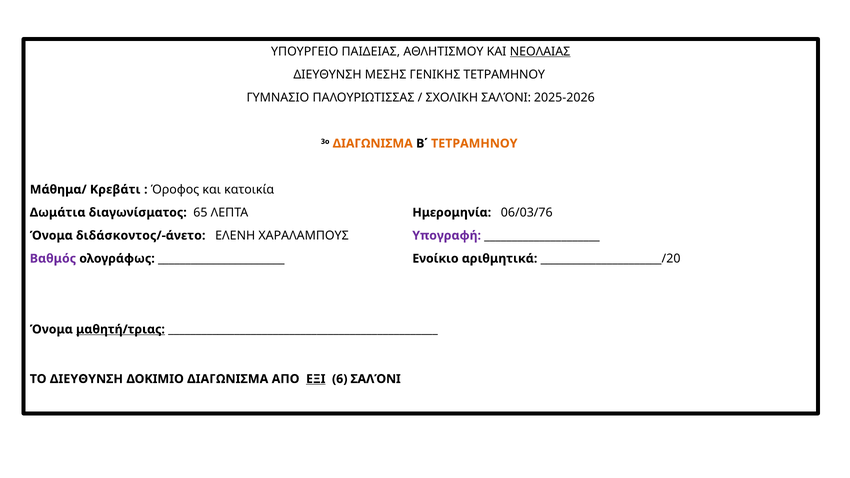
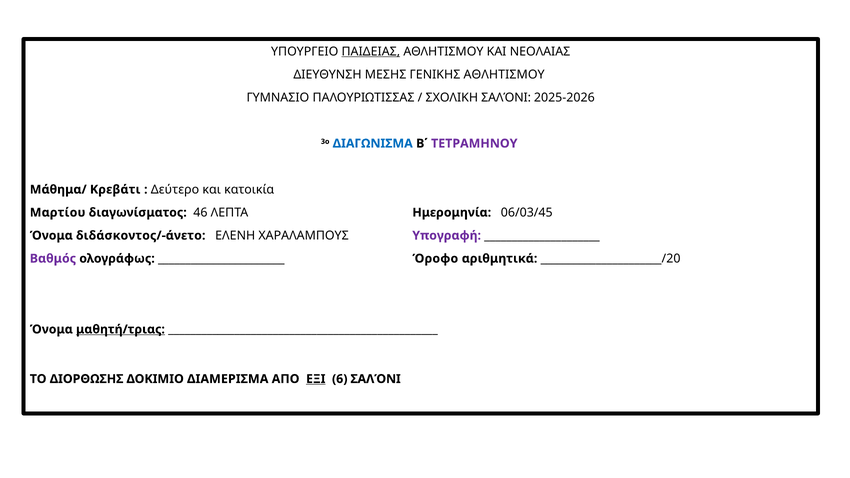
ΠΑΙΔΕΙΑΣ underline: none -> present (371, 52)
ΝΕΟΛΑΙΑΣ underline: present -> none (540, 52)
ΓΕΝΙΚΗΣ ΤΕΤΡΑΜΗΝΟΥ: ΤΕΤΡΑΜΗΝΟΥ -> ΑΘΛΗΤΙΣΜΟΥ (504, 75)
ΔΙΑΓΩΝΙΣΜΑ colour: orange -> blue (373, 144)
ΤΕΤΡΑΜΗΝΟΥ colour: orange -> purple (474, 144)
Όροφος: Όροφος -> Δεύτερο (175, 190)
Δωμάτια: Δωμάτια -> Μαρτίου (58, 213)
65: 65 -> 46 (200, 213)
06/03/76: 06/03/76 -> 06/03/45 (527, 213)
Ενοίκιο: Ενοίκιο -> Όροφο (435, 259)
ΤΟ ΔΙΕΥΘΥΝΣΗ: ΔΙΕΥΘΥΝΣΗ -> ΔΙΟΡΘΩΣΗΣ (87, 379)
ΔΟΚΙΜΙΟ ΔΙΑΓΩΝΙΣΜΑ: ΔΙΑΓΩΝΙΣΜΑ -> ΔΙΑΜΕΡΙΣΜΑ (228, 379)
